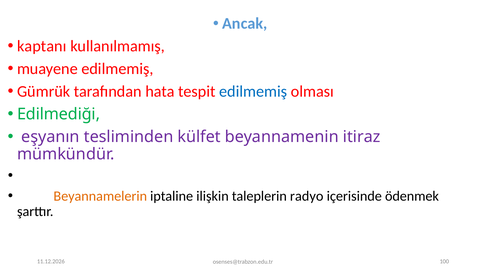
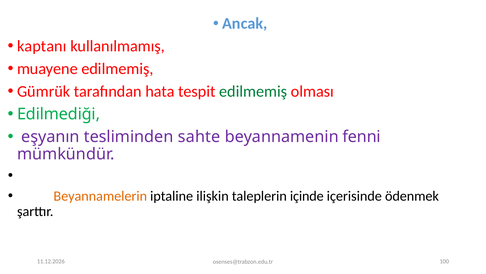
edilmemiş colour: blue -> green (253, 91)
külfet: külfet -> sahte (199, 136)
itiraz: itiraz -> fenni (362, 136)
radyo: radyo -> içinde (307, 196)
